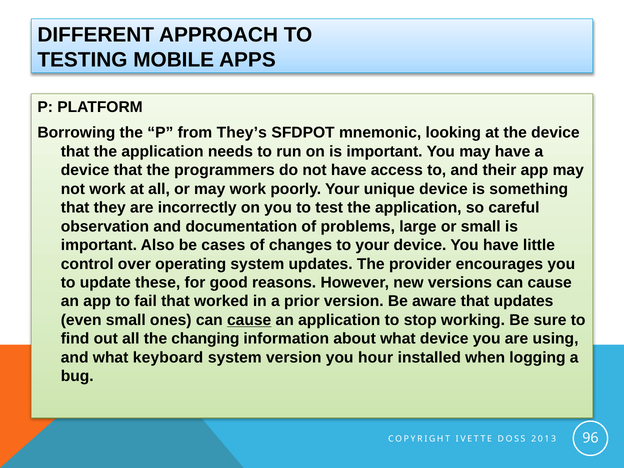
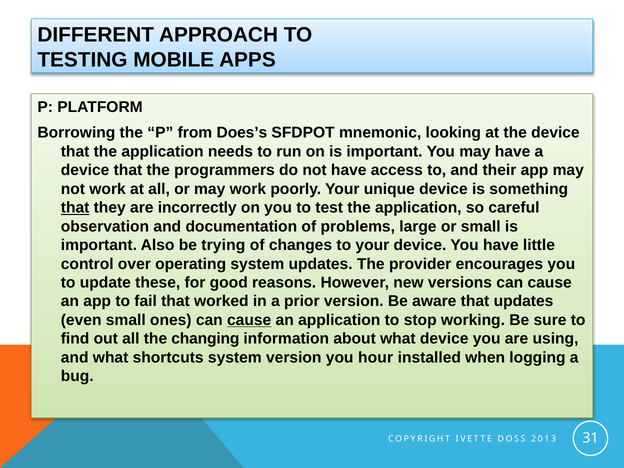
They’s: They’s -> Does’s (242, 133)
that underline: none -> present (75, 208)
cases: cases -> trying (223, 245)
keyboard: keyboard -> shortcuts (168, 357)
96: 96 -> 31 (590, 438)
